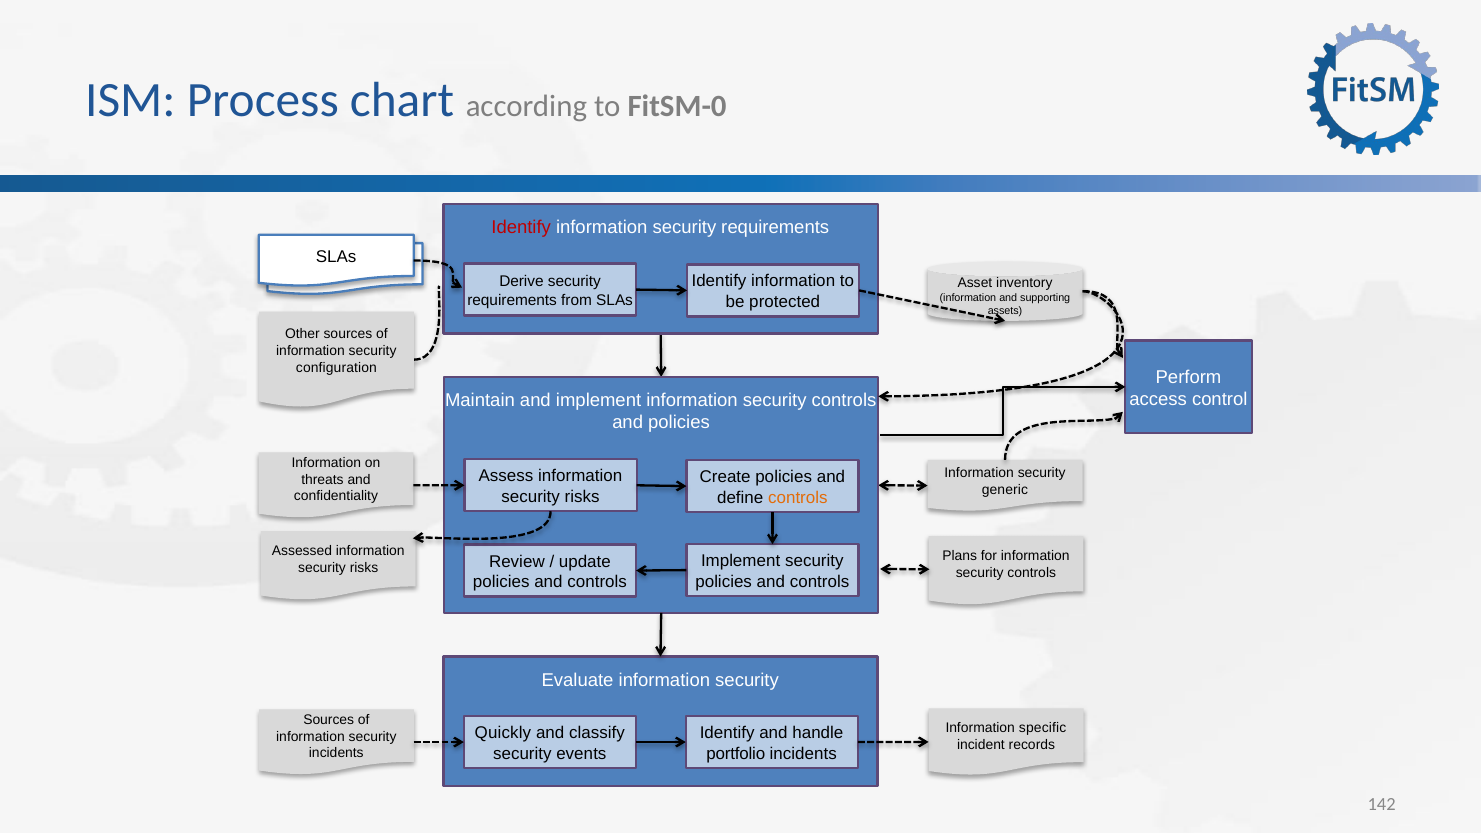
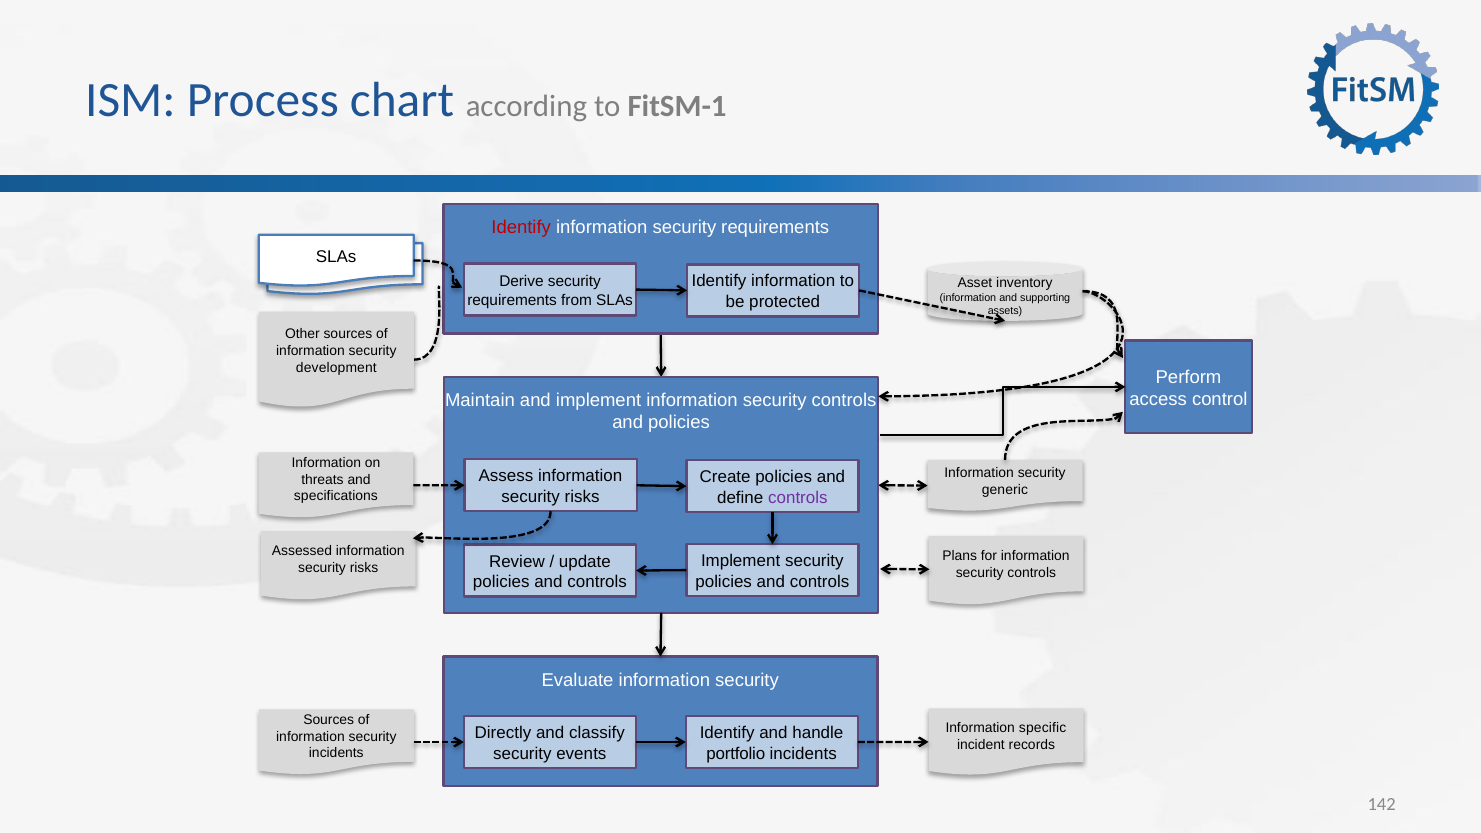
FitSM-0: FitSM-0 -> FitSM-1 (677, 107)
configuration: configuration -> development (336, 368)
controls colour: orange -> purple (798, 498)
confidentiality: confidentiality -> specifications (336, 496)
Quickly: Quickly -> Directly (503, 733)
